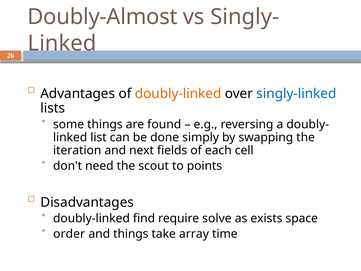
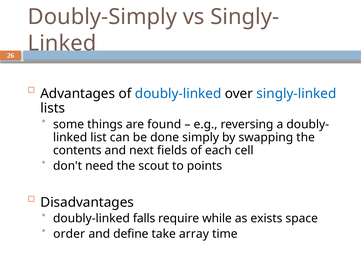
Doubly-Almost: Doubly-Almost -> Doubly-Simply (102, 17)
doubly-linked colour: orange -> blue (178, 93)
iteration: iteration -> contents (77, 150)
find: find -> falls (144, 218)
solve: solve -> while (217, 218)
and things: things -> define (131, 234)
